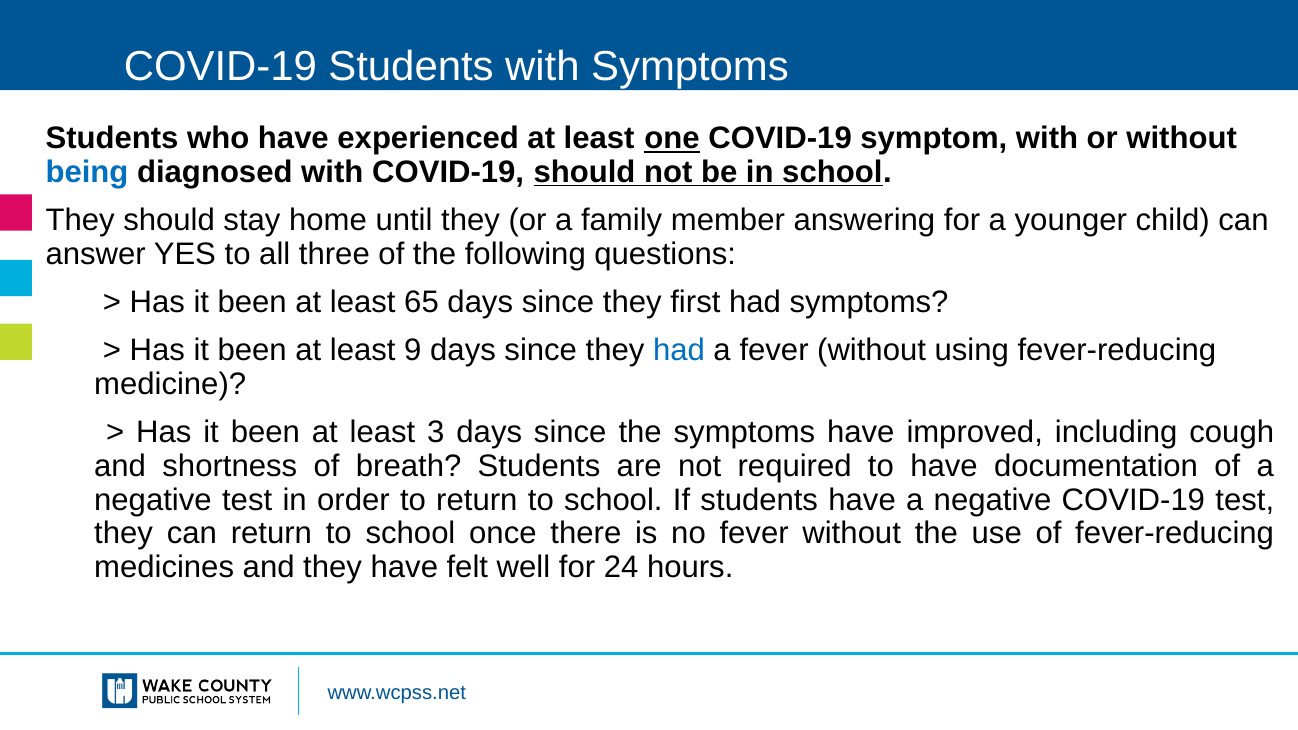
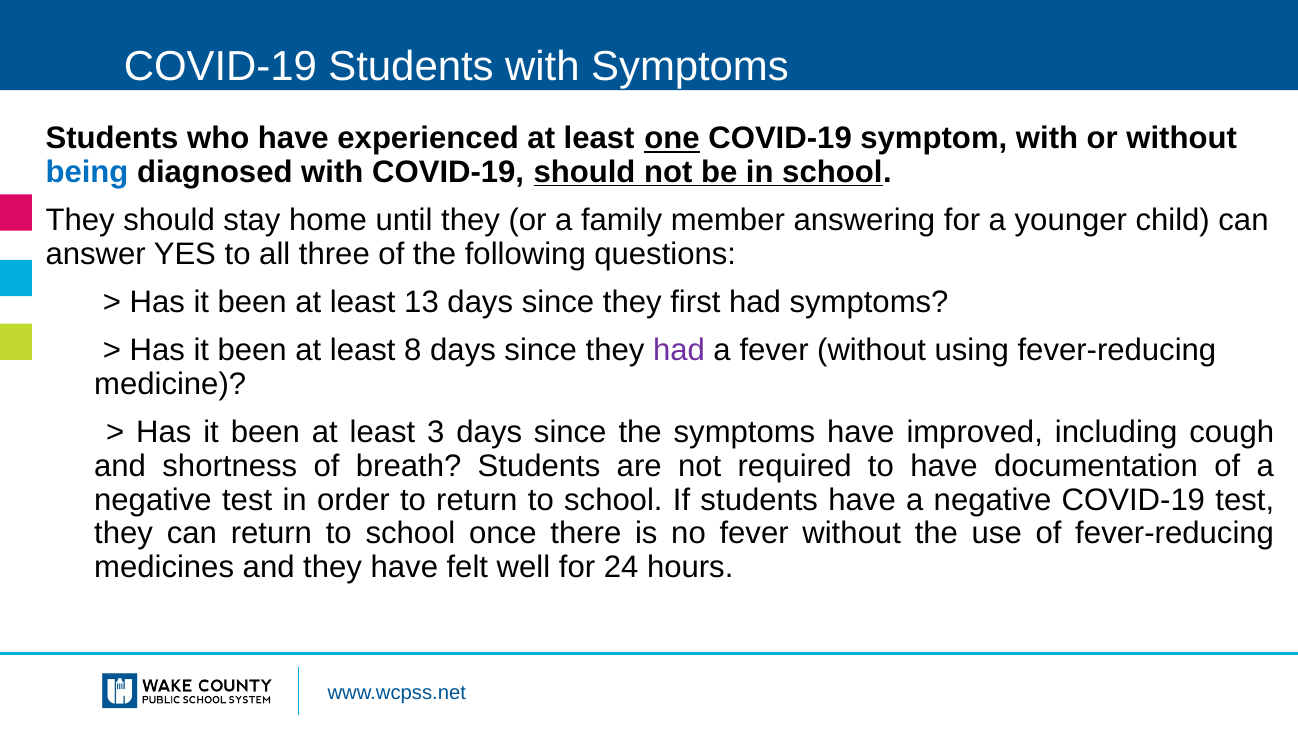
65: 65 -> 13 (422, 302)
9: 9 -> 8 (413, 351)
had colour: blue -> purple (679, 351)
